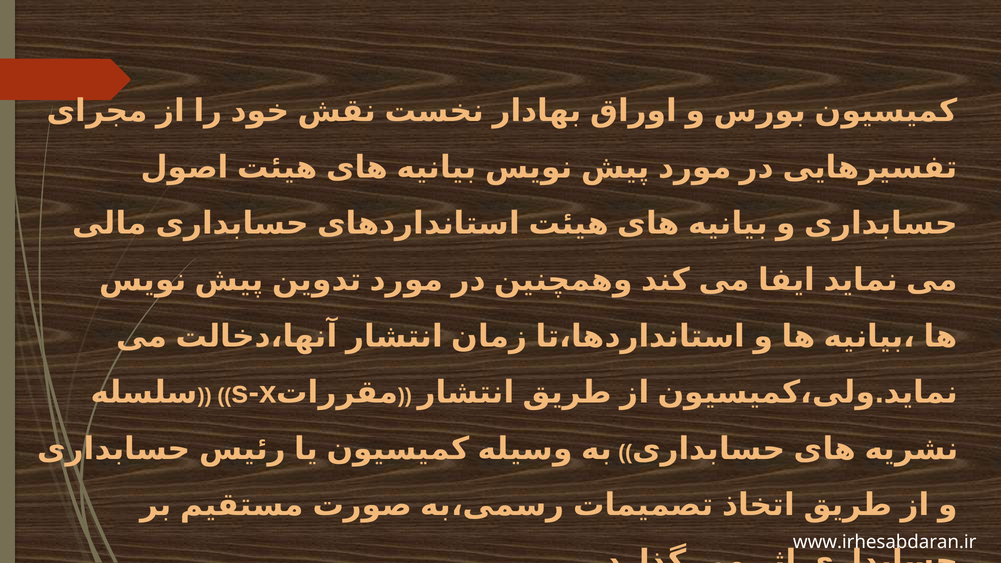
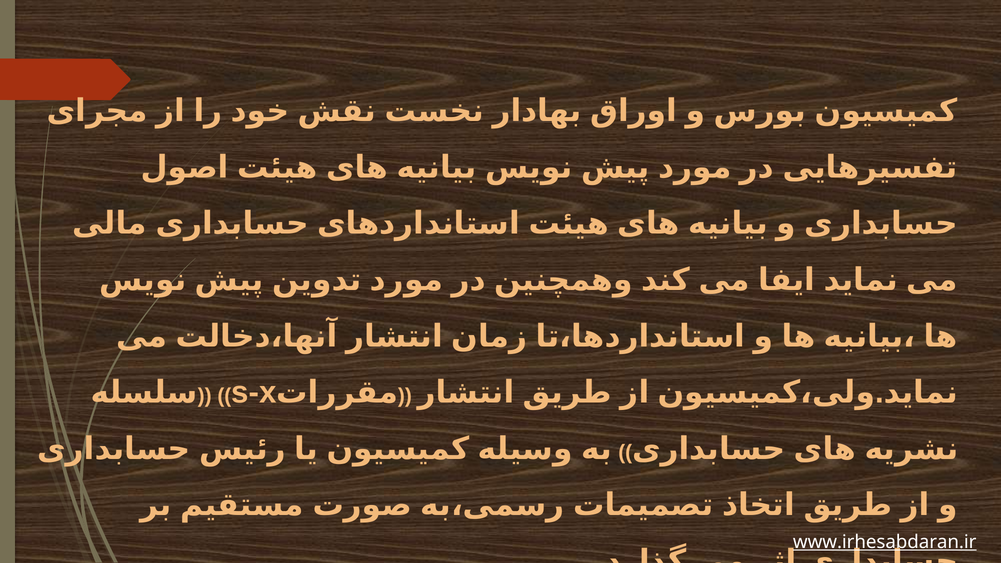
www.irhesabdaran.ir underline: none -> present (885, 542)
